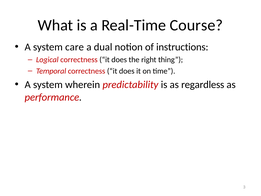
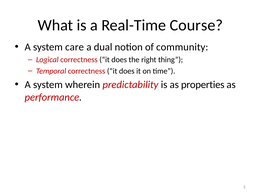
instructions: instructions -> community (182, 47)
regardless: regardless -> properties (203, 85)
